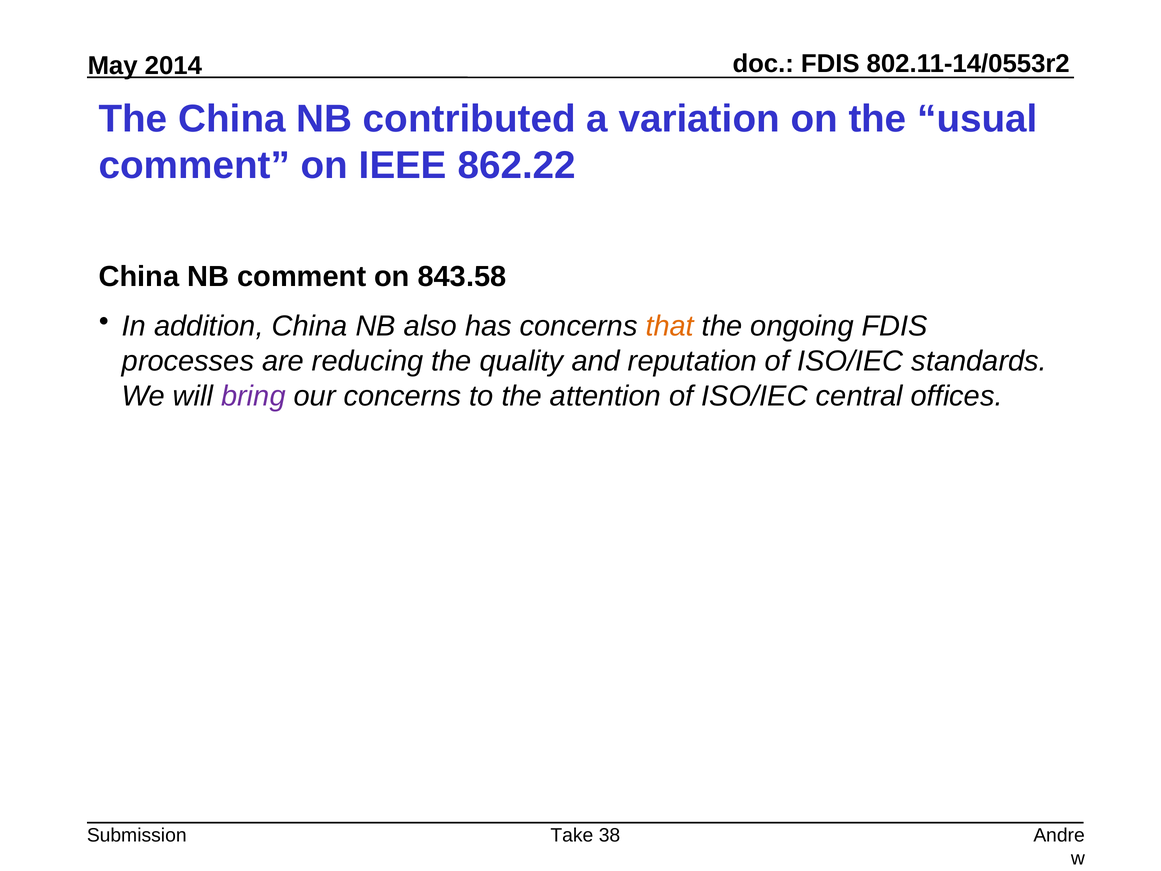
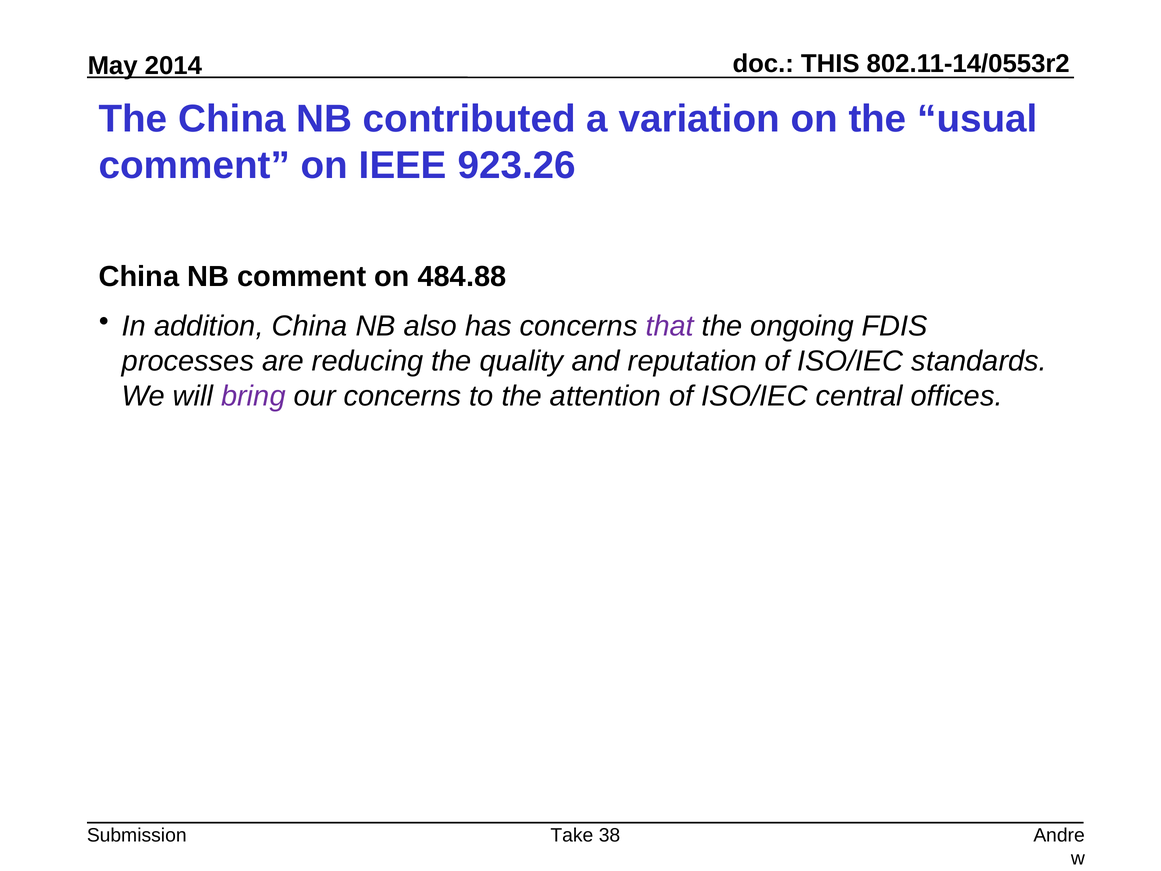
FDIS: FDIS -> THIS (830, 64)
862.22: 862.22 -> 923.26 (517, 165)
843.58: 843.58 -> 484.88 (462, 277)
that colour: orange -> purple (670, 326)
